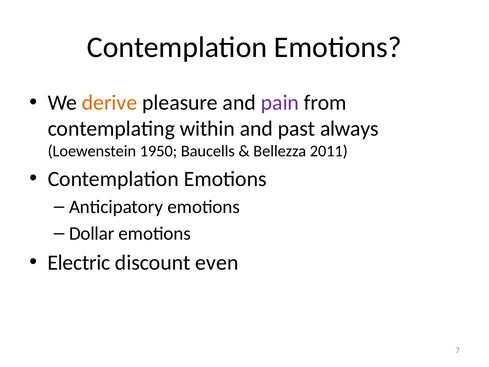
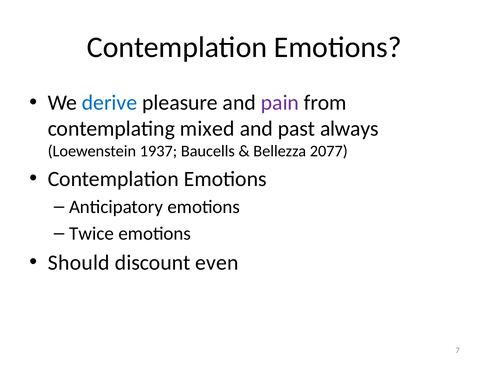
derive colour: orange -> blue (110, 103)
within: within -> mixed (207, 129)
1950: 1950 -> 1937 (158, 151)
2011: 2011 -> 2077 (329, 151)
Dollar: Dollar -> Twice (92, 233)
Electric: Electric -> Should (79, 262)
